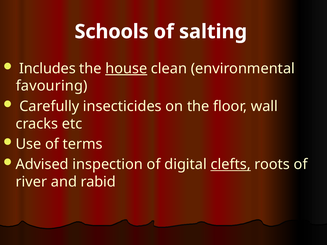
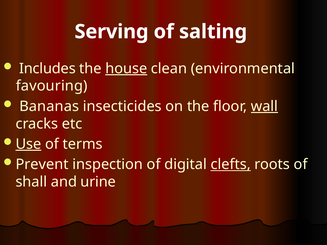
Schools: Schools -> Serving (112, 32)
Carefully: Carefully -> Bananas (49, 106)
wall underline: none -> present (264, 106)
Use underline: none -> present (28, 144)
Advised: Advised -> Prevent (42, 165)
river: river -> shall (31, 182)
rabid: rabid -> urine (98, 182)
